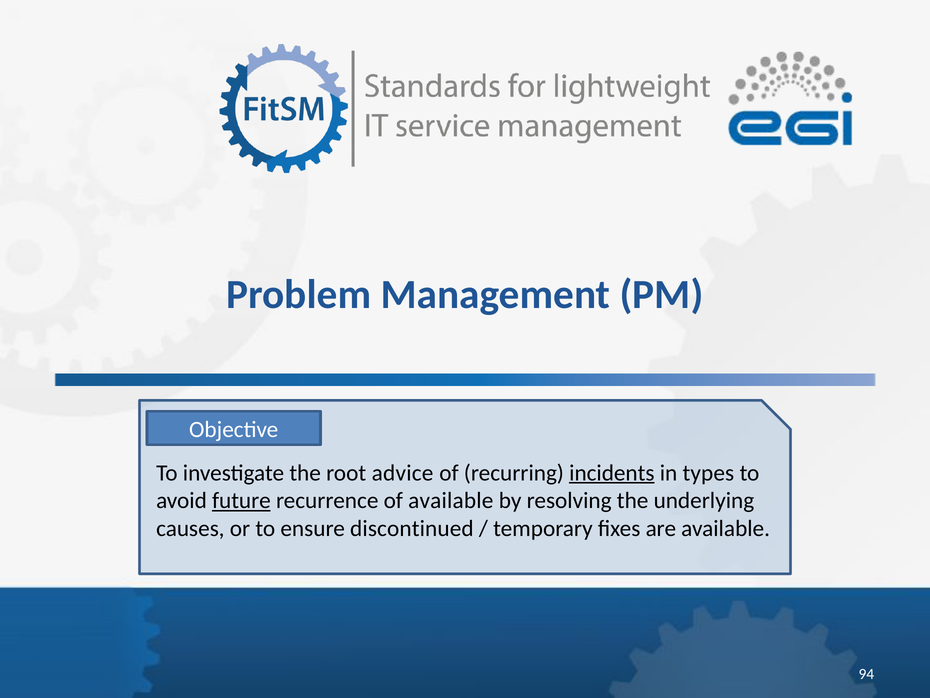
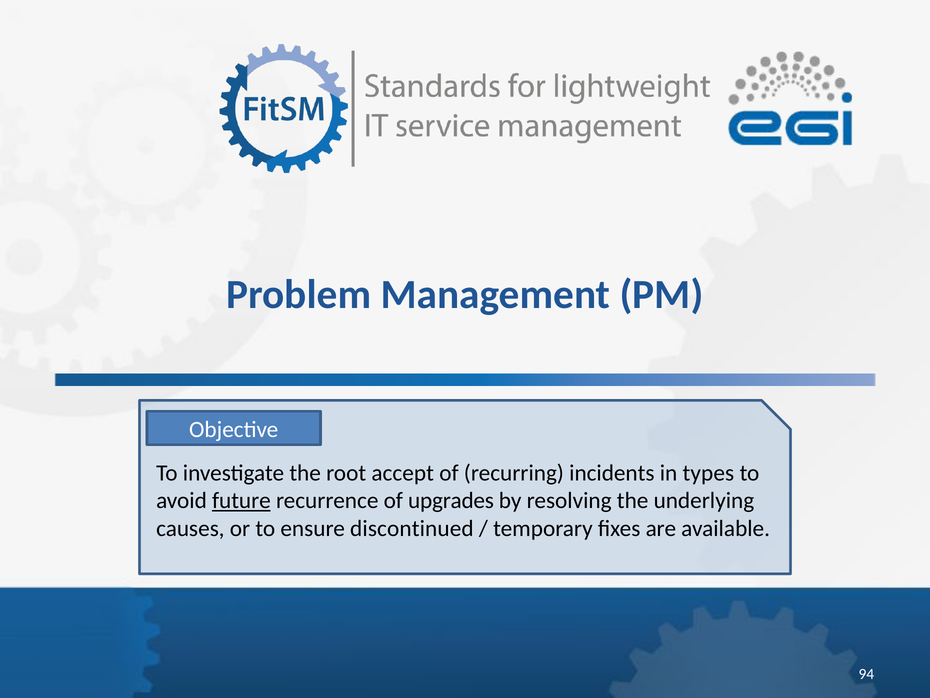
advice: advice -> accept (403, 473)
incidents underline: present -> none (612, 473)
of available: available -> upgrades (451, 500)
